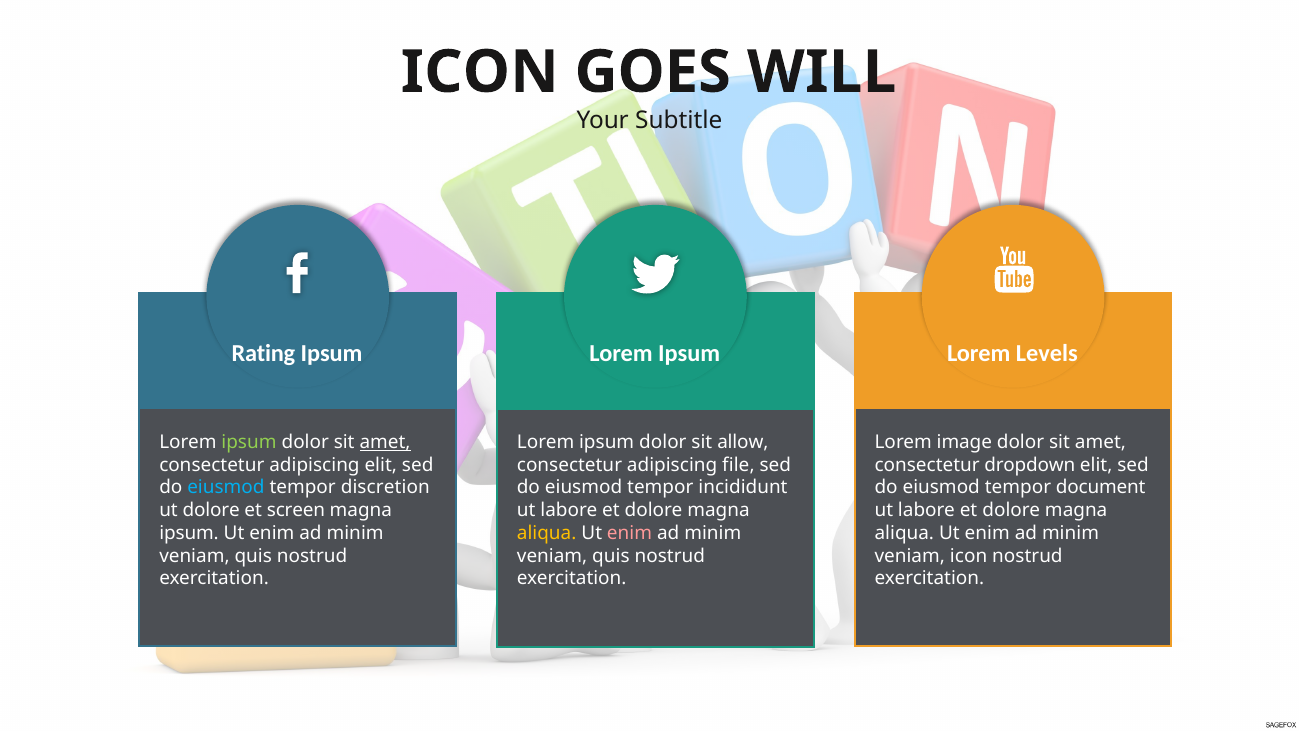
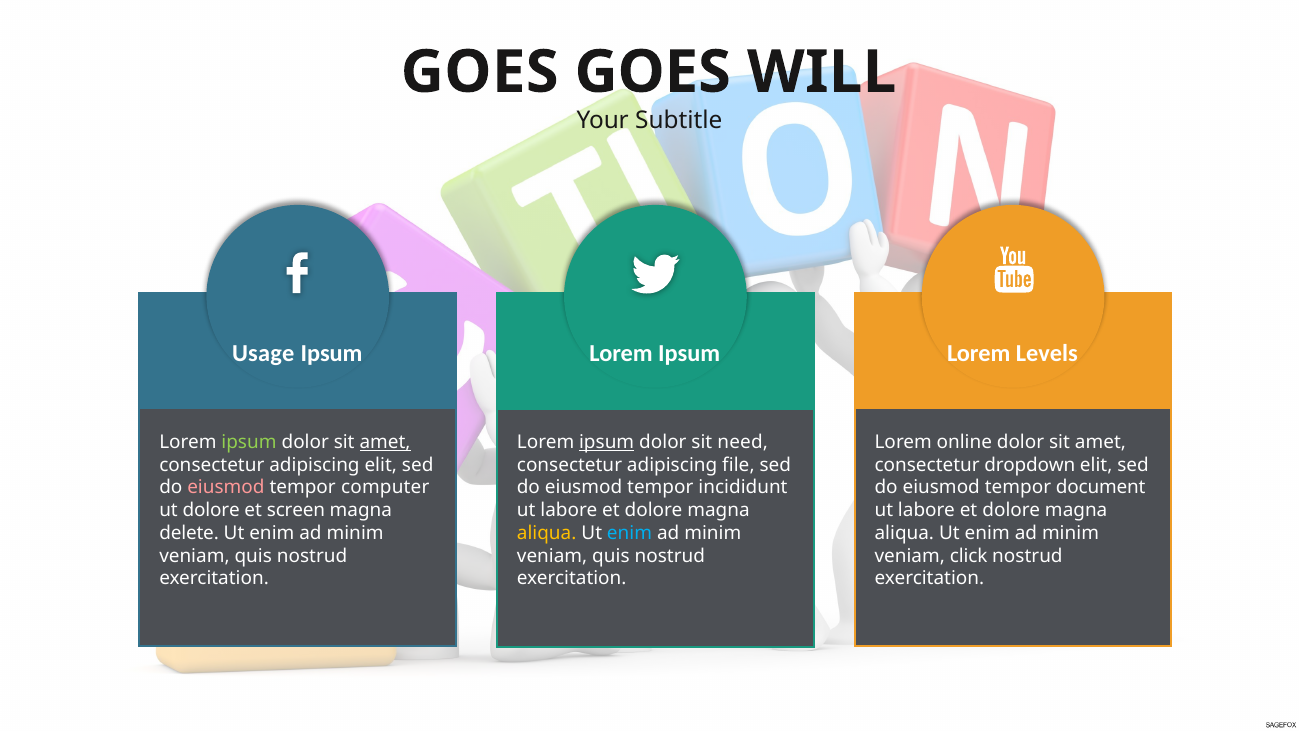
ICON: ICON -> GOES (480, 72)
Rating: Rating -> Usage (263, 354)
ipsum underline: none -> present (607, 442)
allow: allow -> need (743, 442)
image: image -> online (964, 442)
eiusmod colour: light blue -> pink (226, 488)
discretion: discretion -> computer (385, 488)
ipsum: ipsum -> delete (189, 533)
enim colour: pink -> light blue (630, 533)
veniam icon: icon -> click (969, 556)
